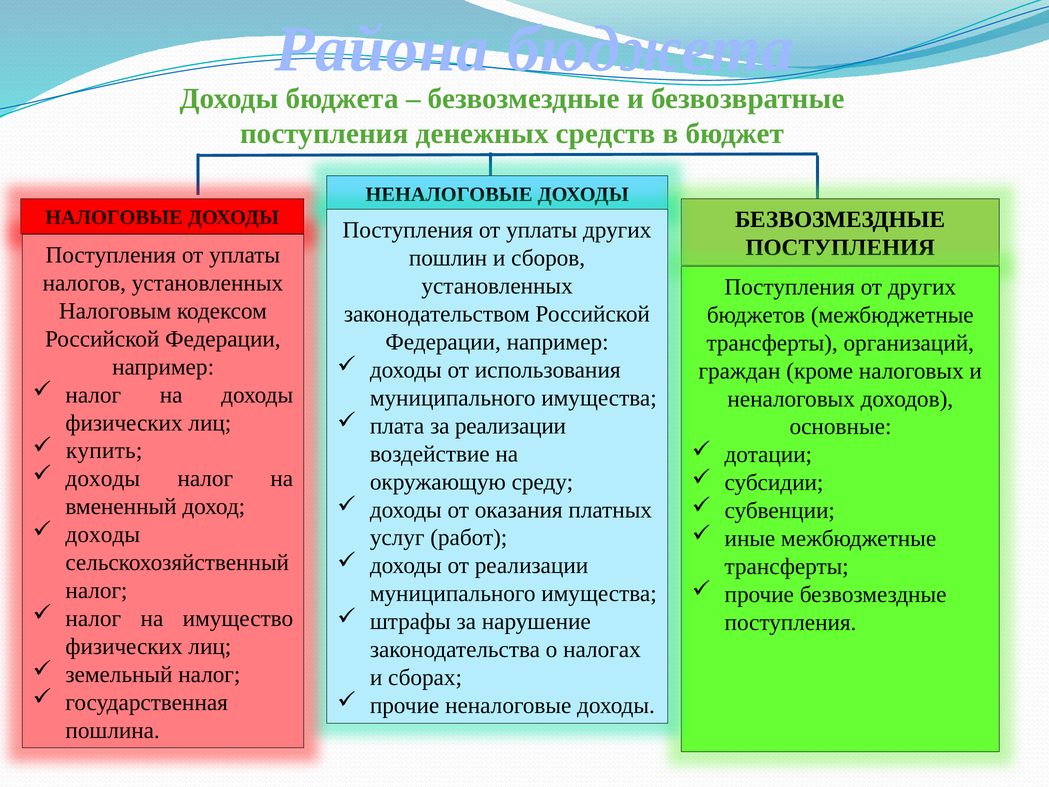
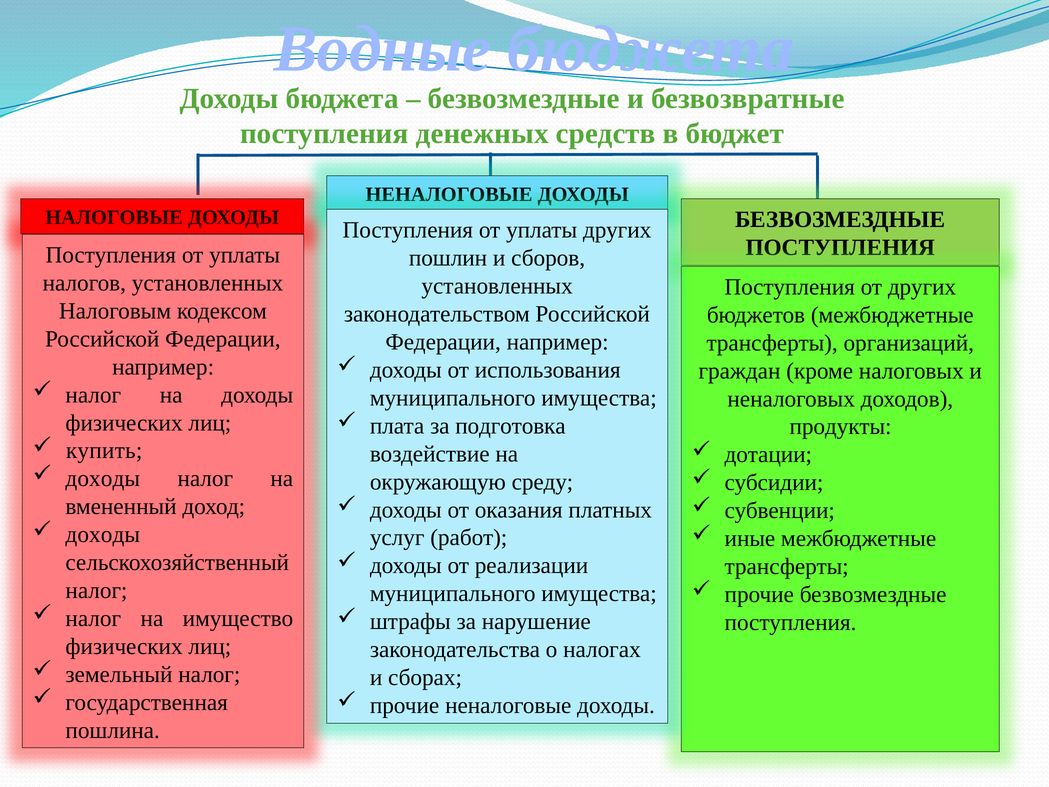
Района: Района -> Водные (382, 49)
за реализации: реализации -> подготовка (510, 426)
основные: основные -> продукты (841, 427)
